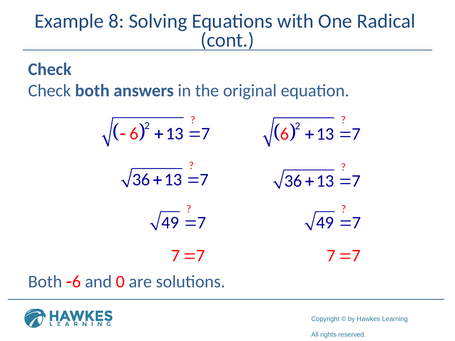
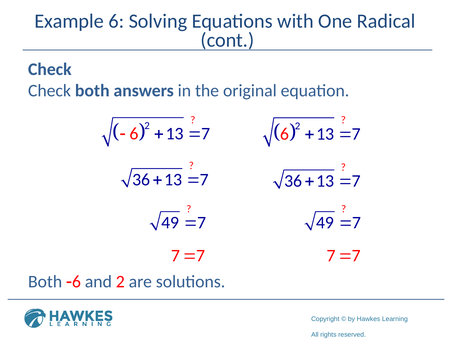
Example 8: 8 -> 6 (116, 21)
and 0: 0 -> 2 (120, 282)
